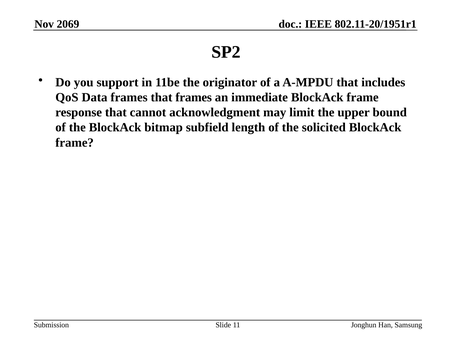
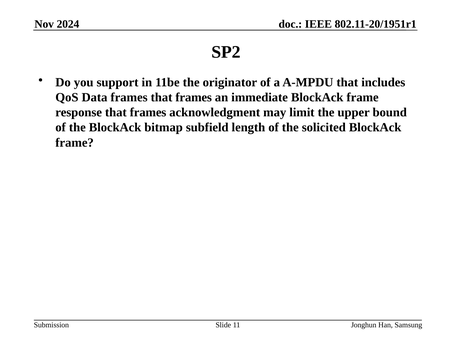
2069: 2069 -> 2024 (68, 24)
response that cannot: cannot -> frames (148, 112)
